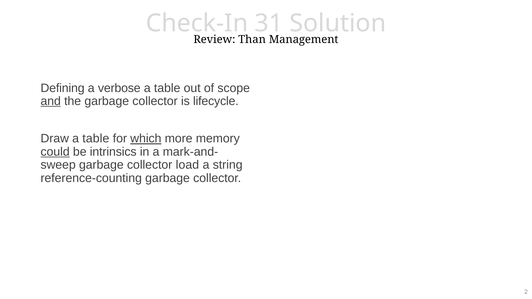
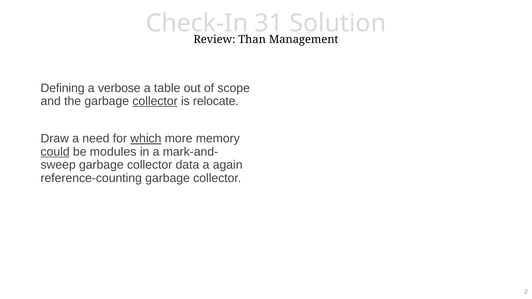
and underline: present -> none (51, 101)
collector underline: none -> present (155, 101)
lifecycle: lifecycle -> relocate (216, 101)
Draw a table: table -> need (96, 139)
intrinsics: intrinsics -> modules (113, 152)
load: load -> data (187, 165)
string: string -> again (228, 165)
